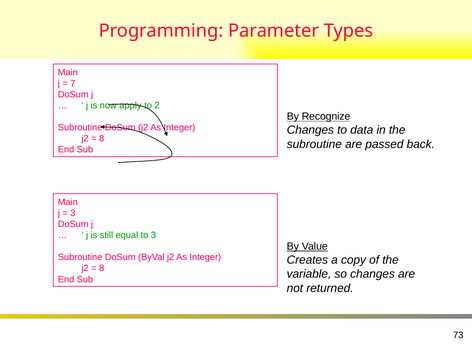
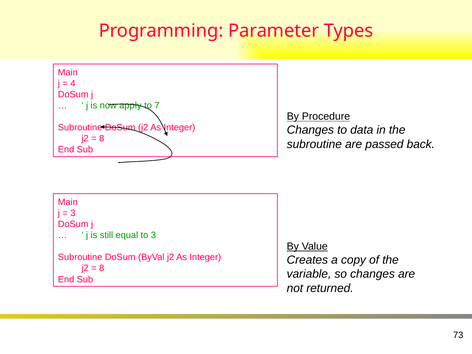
7: 7 -> 4 (73, 83)
2: 2 -> 7 (157, 105)
Recognize: Recognize -> Procedure (326, 117)
